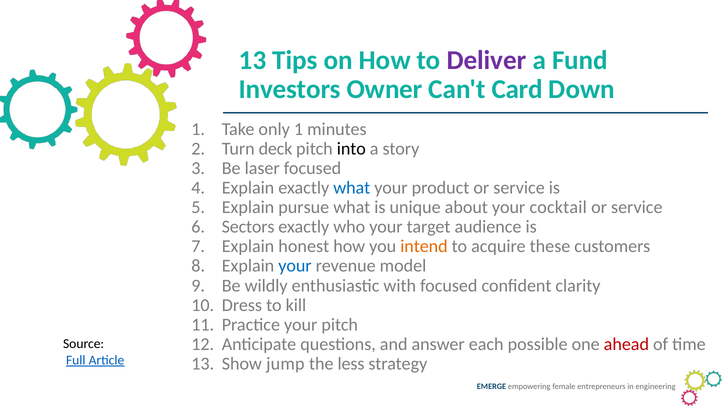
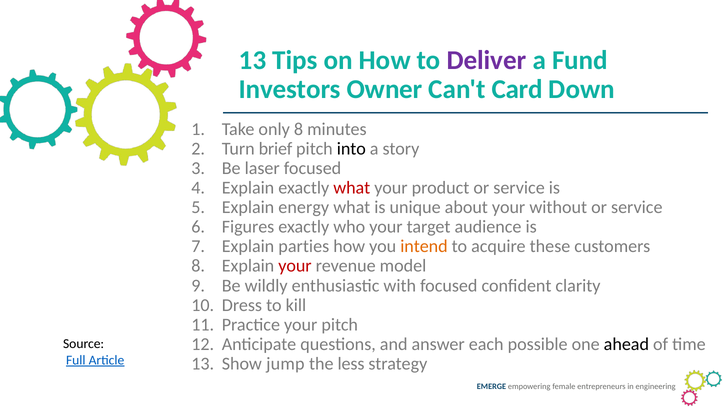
only 1: 1 -> 8 (299, 129)
deck: deck -> brief (276, 149)
what colour: blue -> red (352, 188)
pursue: pursue -> energy (304, 207)
cocktail: cocktail -> without (558, 207)
Sectors: Sectors -> Figures (248, 227)
honest: honest -> parties (304, 246)
your colour: blue -> red (295, 266)
ahead colour: red -> black (626, 344)
